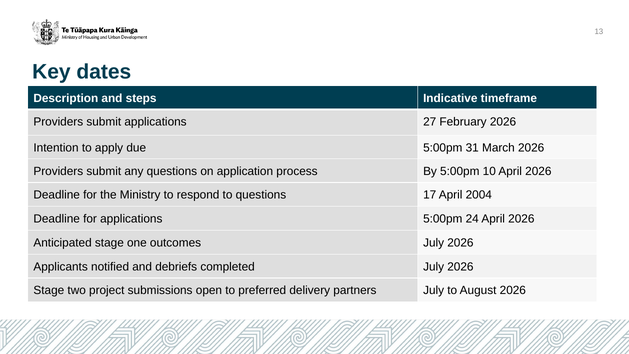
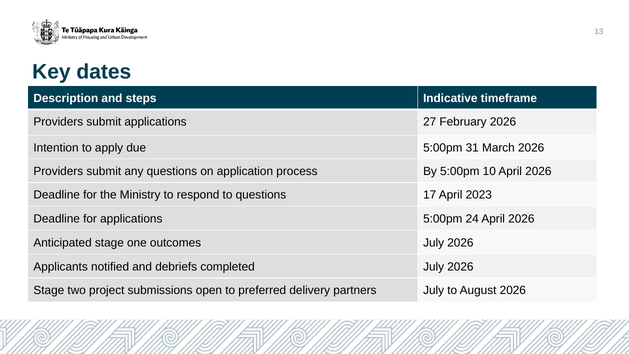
2004: 2004 -> 2023 (479, 195)
